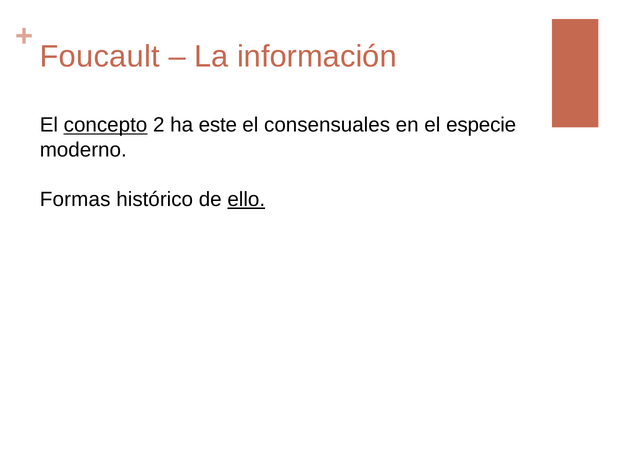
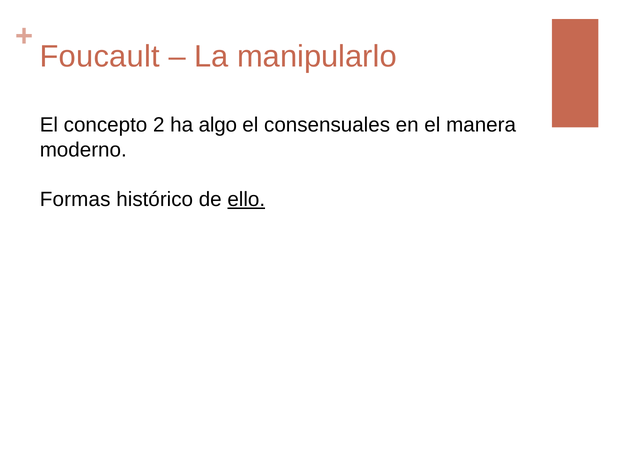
información: información -> manipularlo (317, 57)
concepto underline: present -> none (106, 125)
este: este -> algo (218, 125)
especie: especie -> manera (481, 125)
